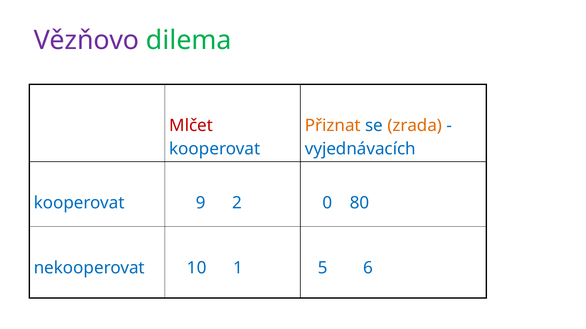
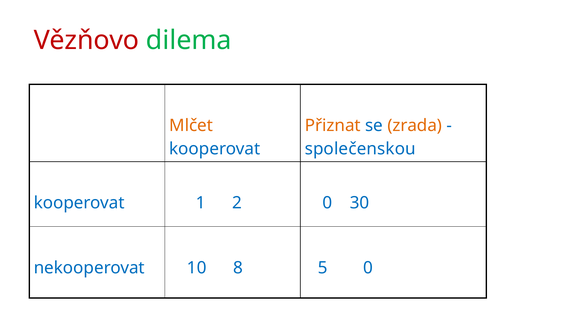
Vězňovo colour: purple -> red (86, 41)
Mlčet colour: red -> orange (191, 126)
vyjednávacích: vyjednávacích -> společenskou (360, 149)
9: 9 -> 1 (201, 203)
80: 80 -> 30 (360, 203)
1: 1 -> 8 (238, 268)
5 6: 6 -> 0 (368, 268)
